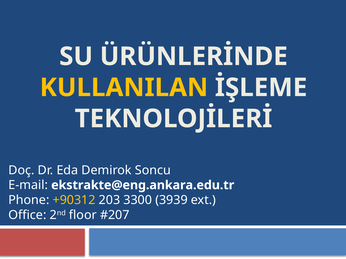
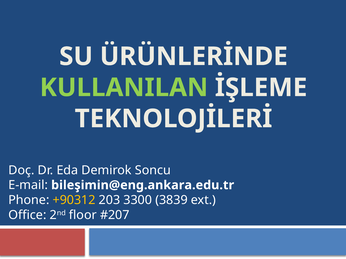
KULLANILAN colour: yellow -> light green (124, 88)
ekstrakte@eng.ankara.edu.tr: ekstrakte@eng.ankara.edu.tr -> bileşimin@eng.ankara.edu.tr (143, 185)
3939: 3939 -> 3839 (171, 200)
